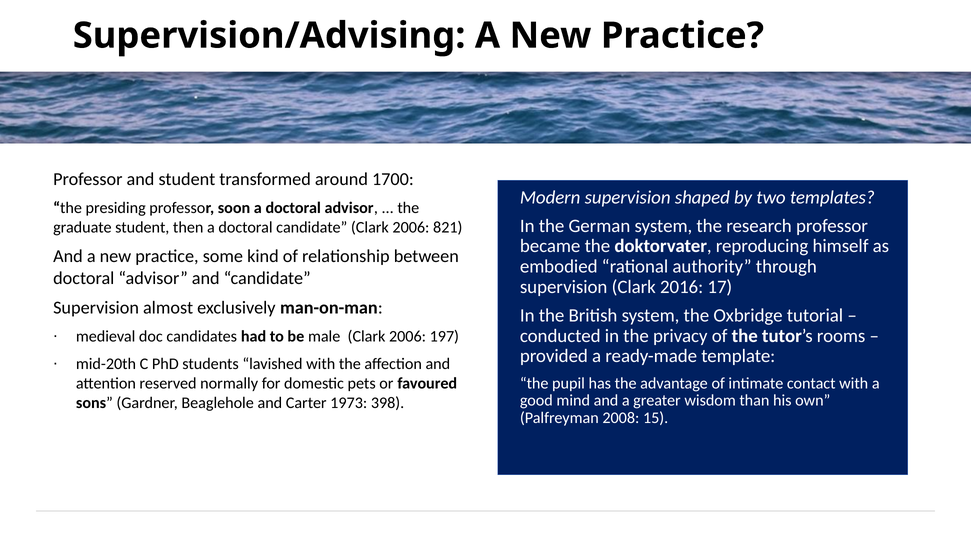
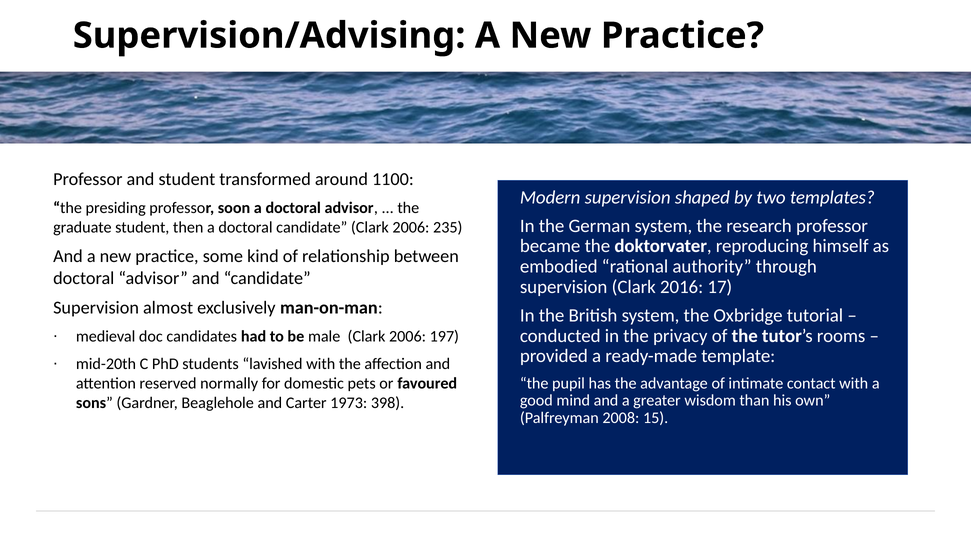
1700: 1700 -> 1100 (393, 179)
821: 821 -> 235 (448, 227)
